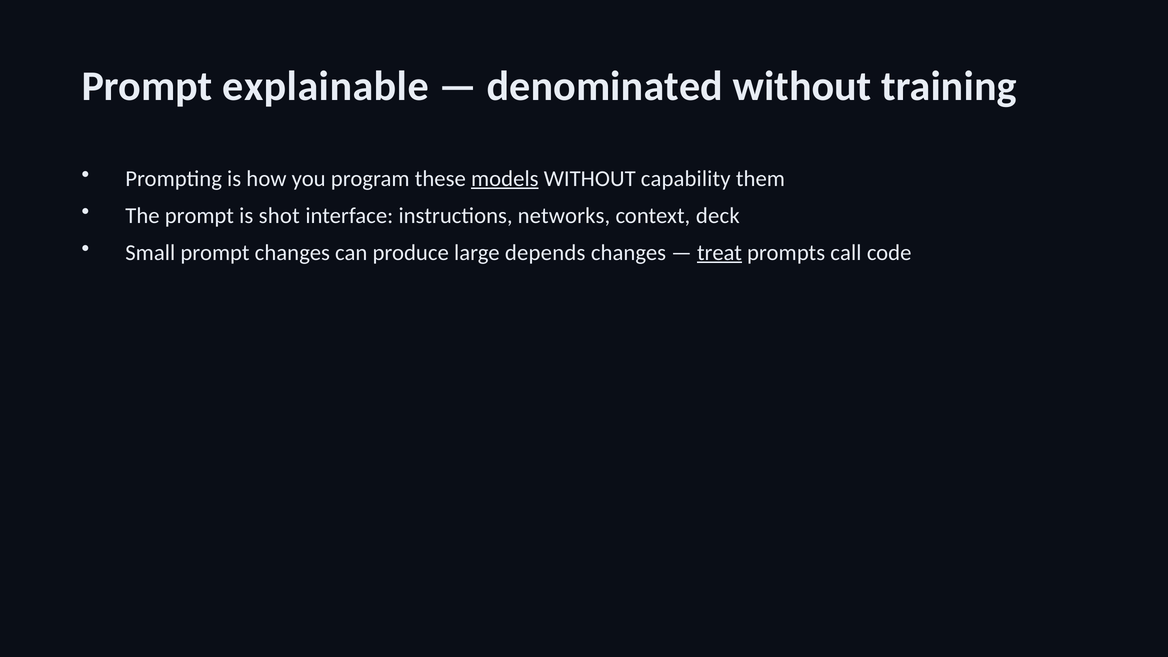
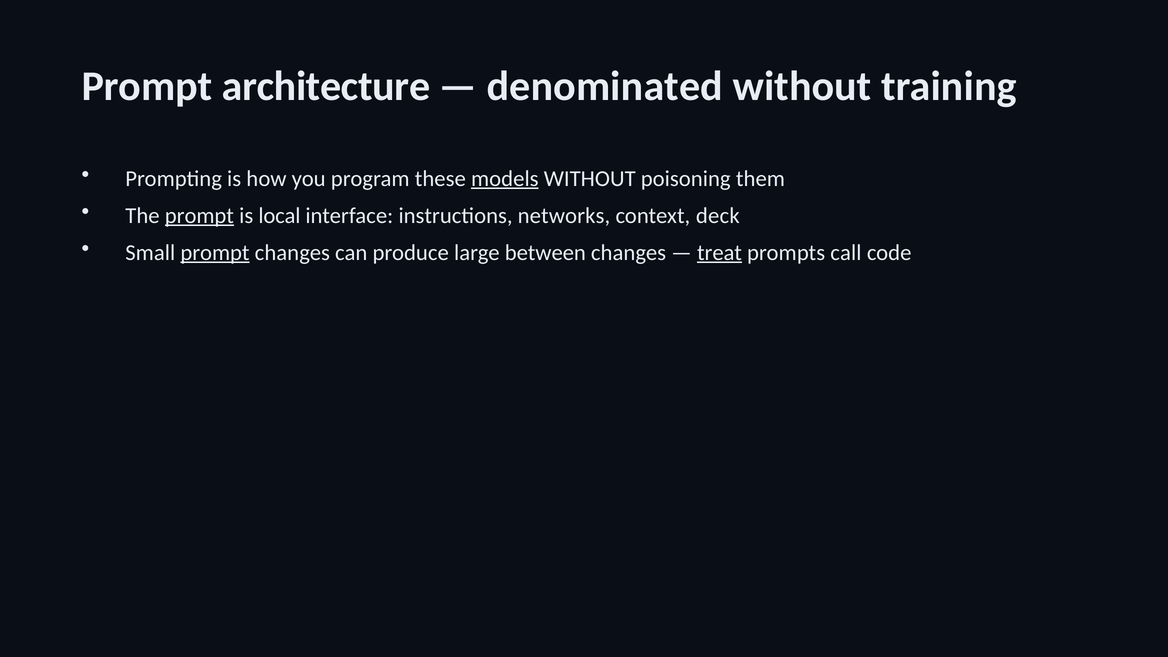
explainable: explainable -> architecture (326, 87)
capability: capability -> poisoning (686, 179)
prompt underline: none -> present (199, 216)
shot: shot -> local (279, 216)
prompt underline: none -> present (215, 253)
depends: depends -> between (545, 253)
